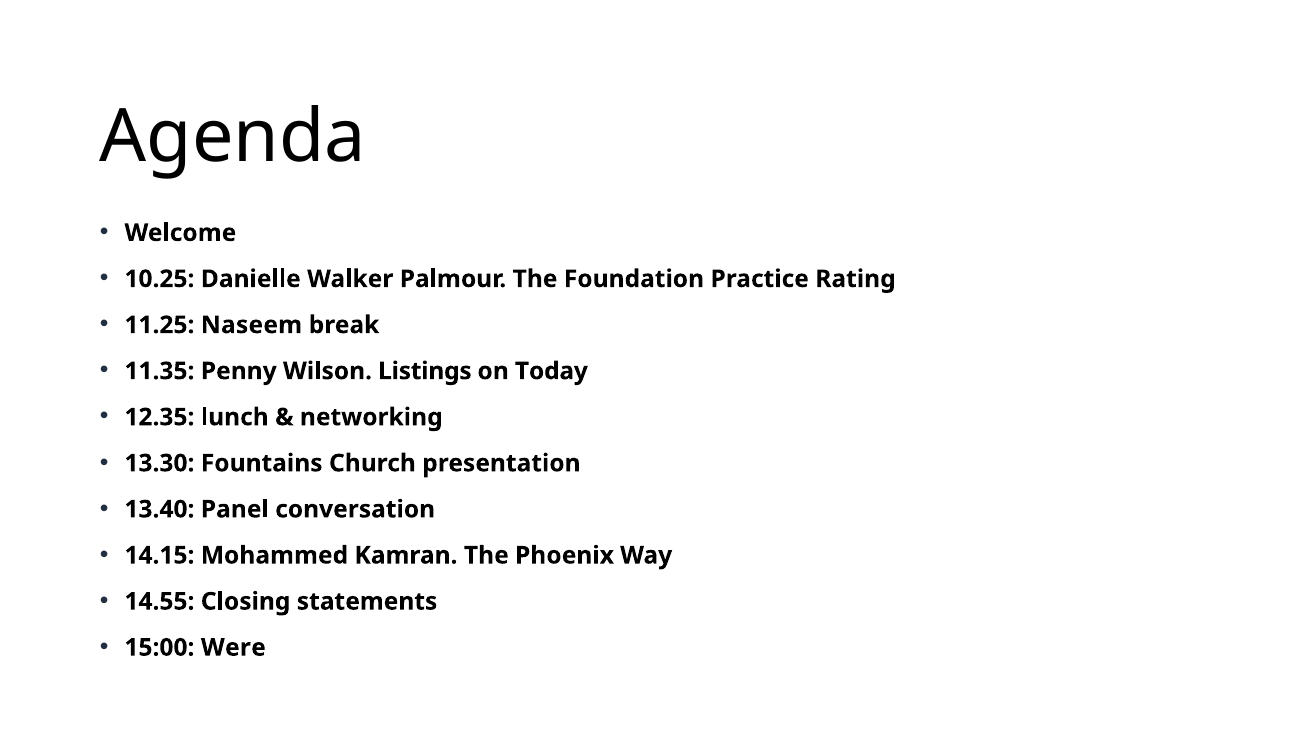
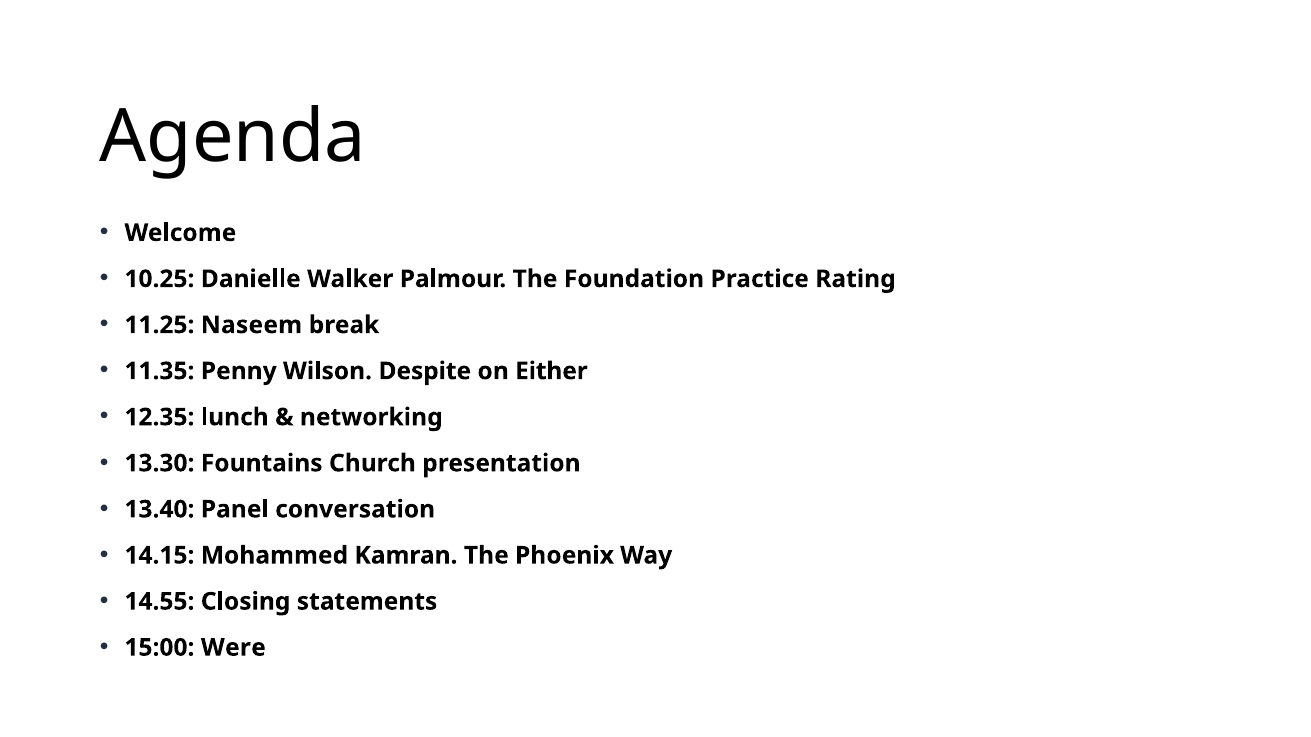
Listings: Listings -> Despite (425, 371)
Today: Today -> Either (551, 371)
